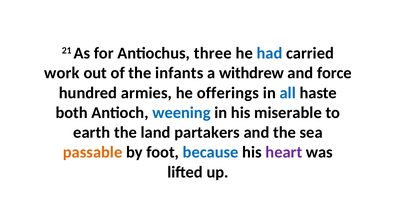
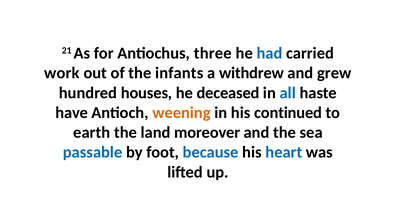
force: force -> grew (334, 73)
armies: armies -> houses (147, 93)
offerings: offerings -> deceased (228, 93)
both: both -> have (72, 113)
weening colour: blue -> orange (181, 113)
miserable: miserable -> continued (288, 113)
partakers: partakers -> moreover (207, 132)
passable colour: orange -> blue (93, 152)
heart colour: purple -> blue (284, 152)
